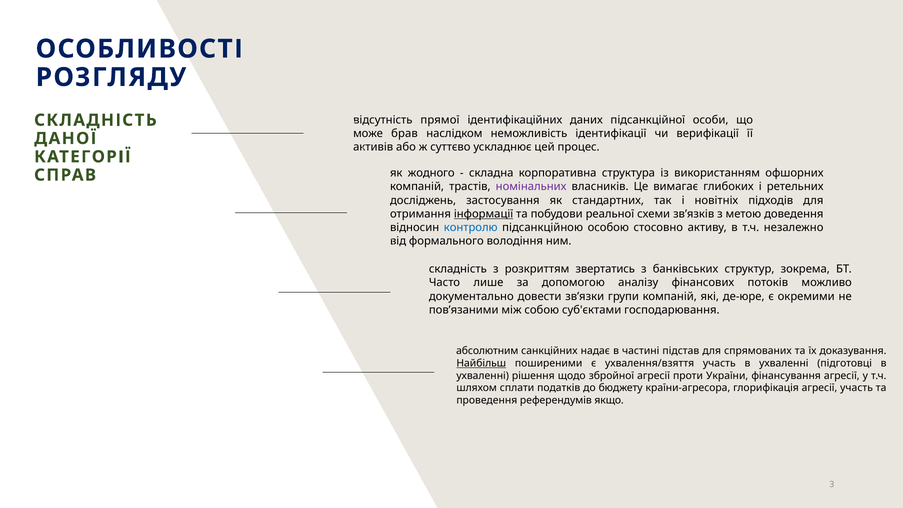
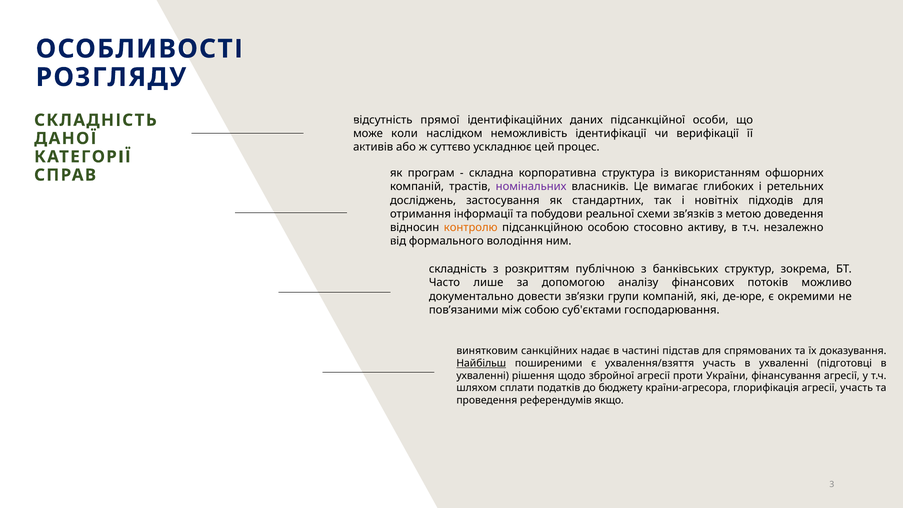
брав: брав -> коли (404, 133)
жодного: жодного -> програм (431, 173)
інформації underline: present -> none (484, 214)
контролю colour: blue -> orange (471, 227)
звертатись: звертатись -> публічною (605, 269)
абсолютним: абсолютним -> винятковим (487, 351)
